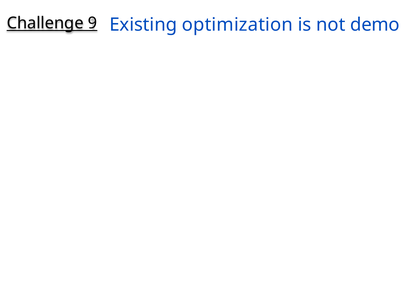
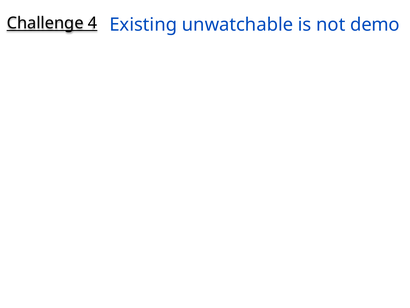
9: 9 -> 4 (93, 23)
optimization: optimization -> unwatchable (238, 25)
